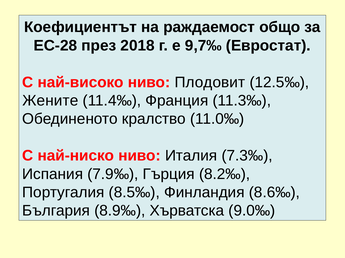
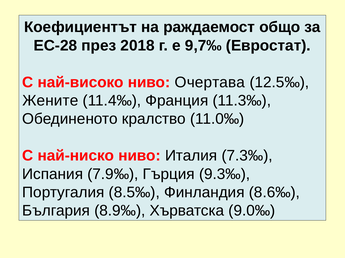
Плодовит: Плодовит -> Очертава (210, 82)
8.2‰: 8.2‰ -> 9.3‰ (225, 174)
